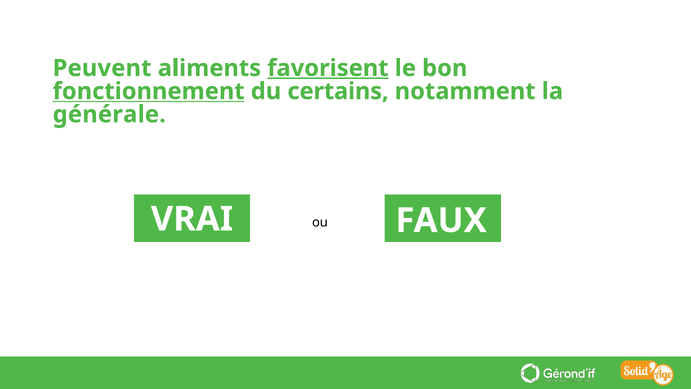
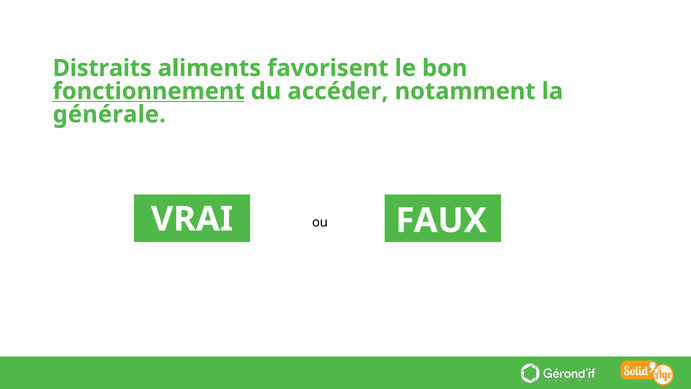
Peuvent: Peuvent -> Distraits (102, 68)
favorisent underline: present -> none (328, 68)
certains: certains -> accéder (338, 91)
